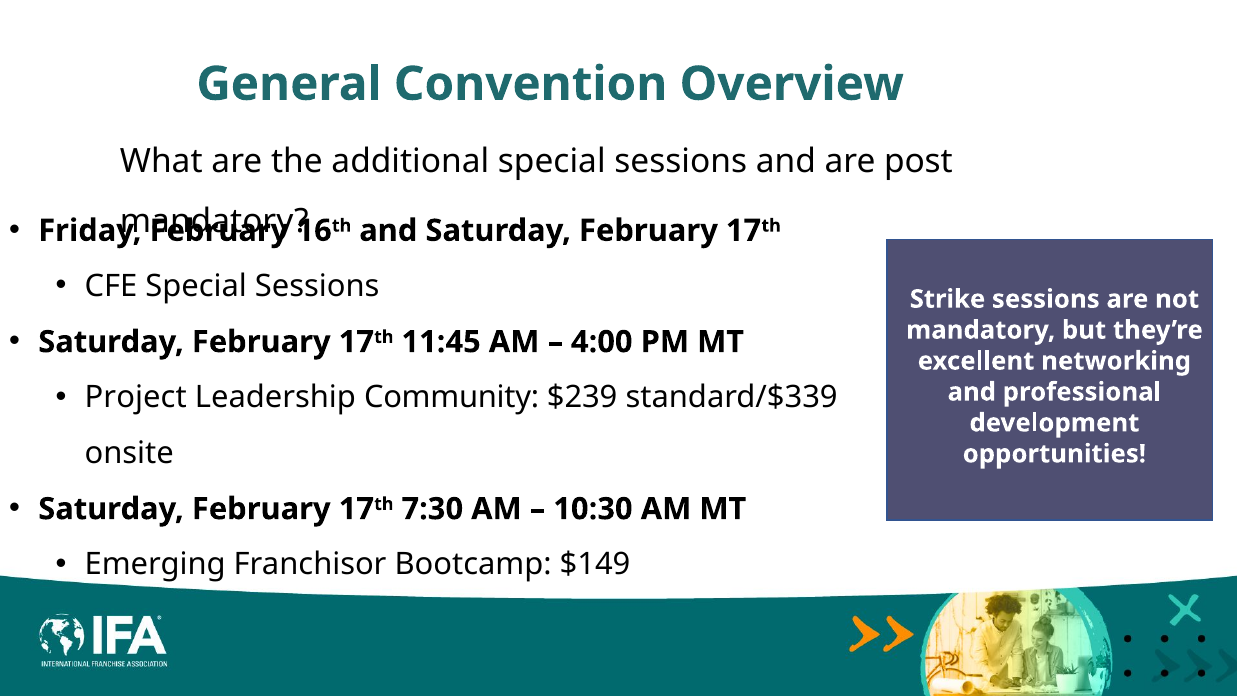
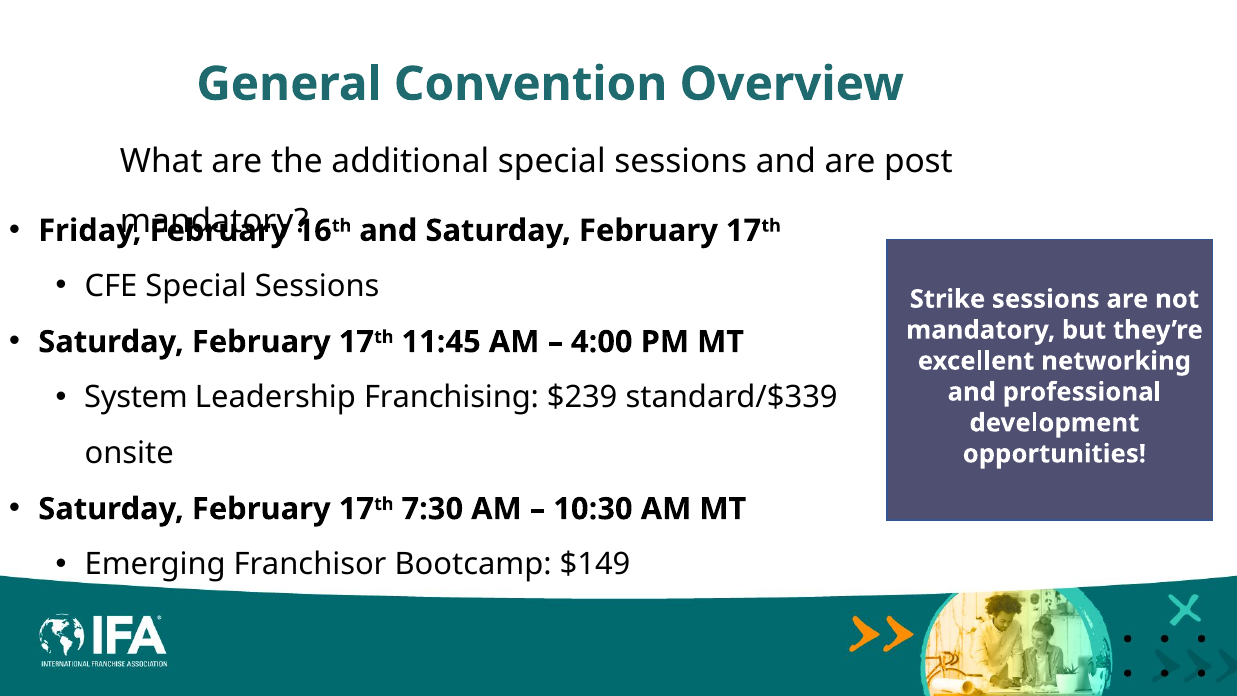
Project: Project -> System (136, 398)
Community: Community -> Franchising (451, 398)
